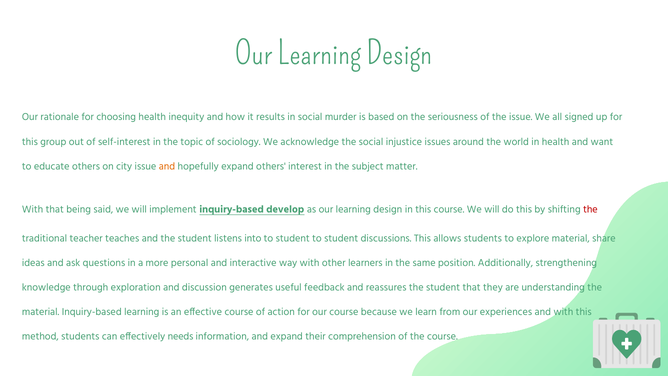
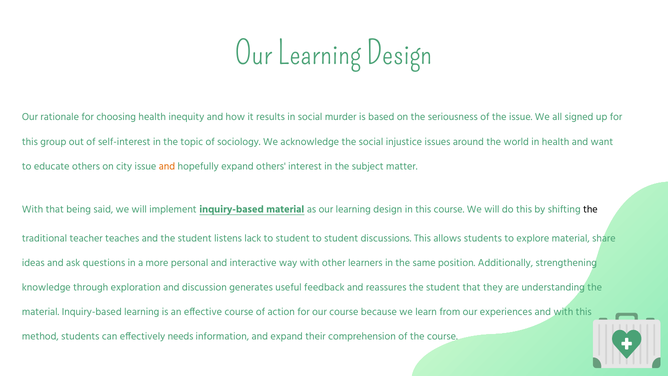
inquiry-based develop: develop -> material (285, 209)
the colour: red -> black (590, 209)
into: into -> lack (253, 238)
